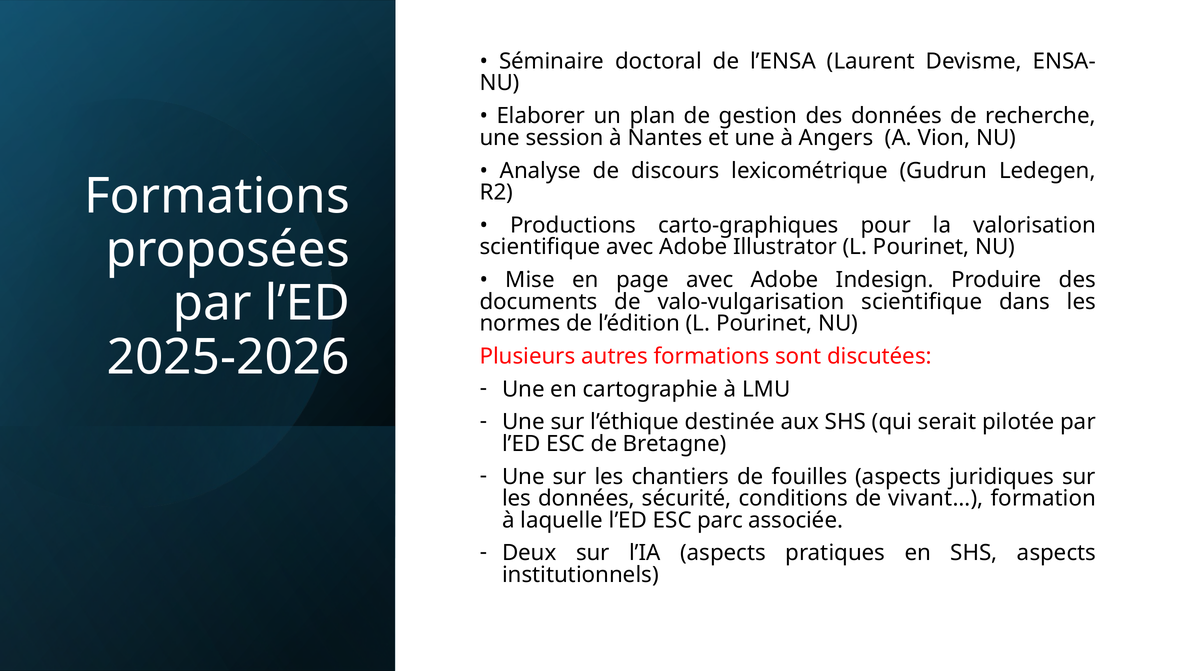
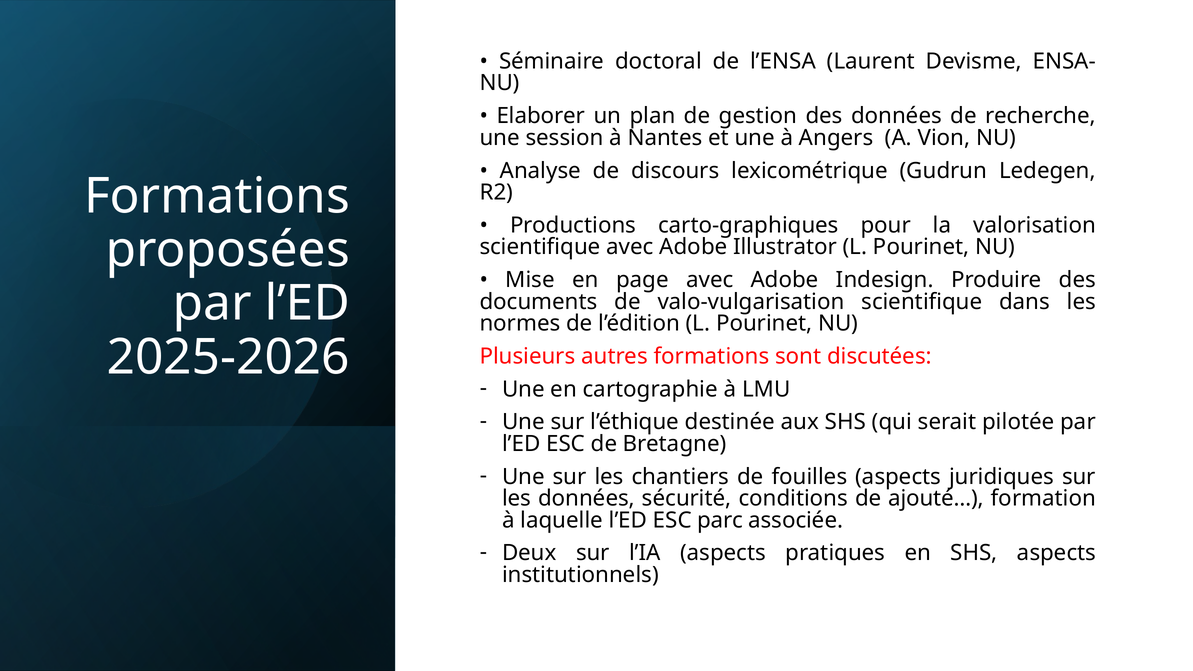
vivant…: vivant… -> ajouté… (936, 498)
